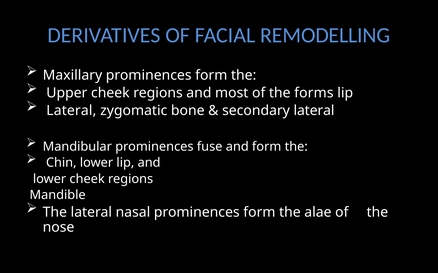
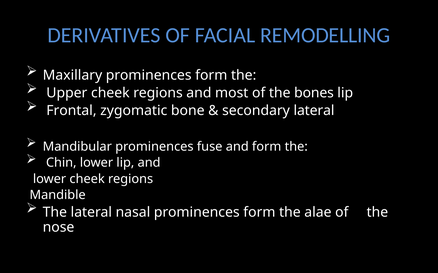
forms: forms -> bones (314, 93)
Lateral: Lateral -> Frontal (71, 111)
